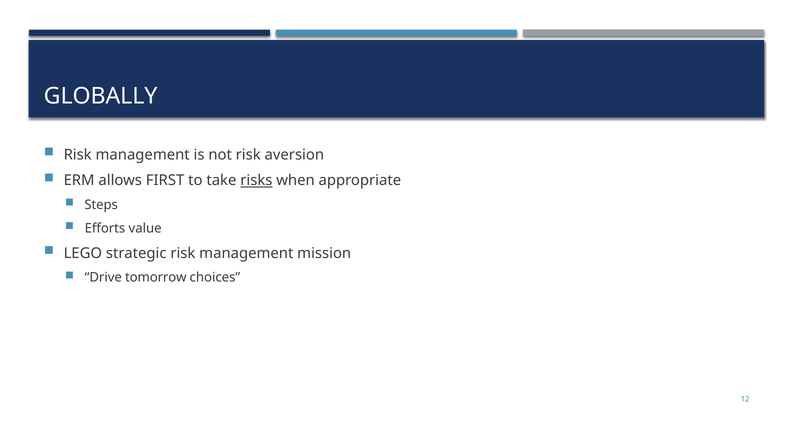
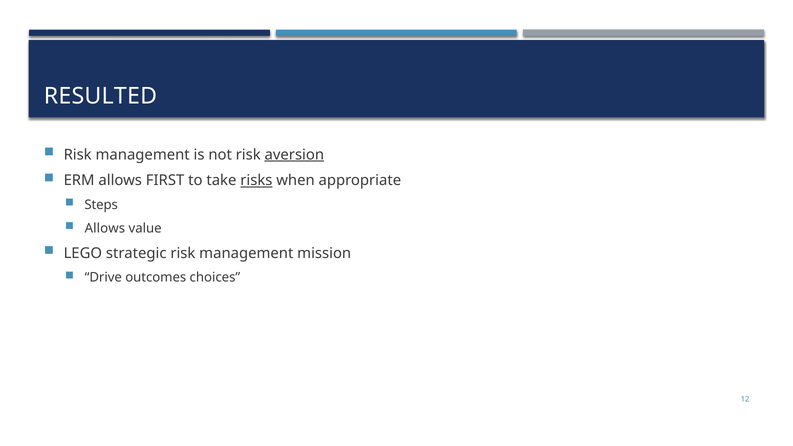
GLOBALLY: GLOBALLY -> RESULTED (100, 96)
aversion underline: none -> present (294, 155)
Efforts: Efforts -> Allows (105, 228)
tomorrow: tomorrow -> outcomes (156, 278)
